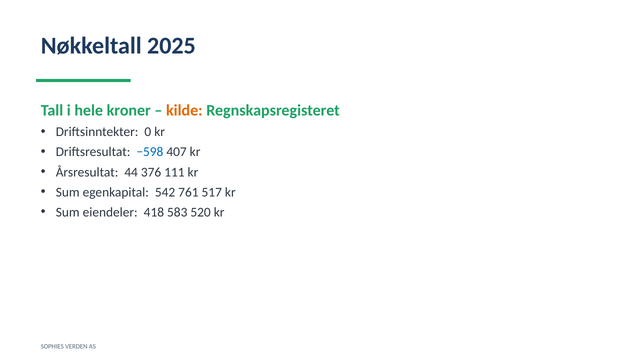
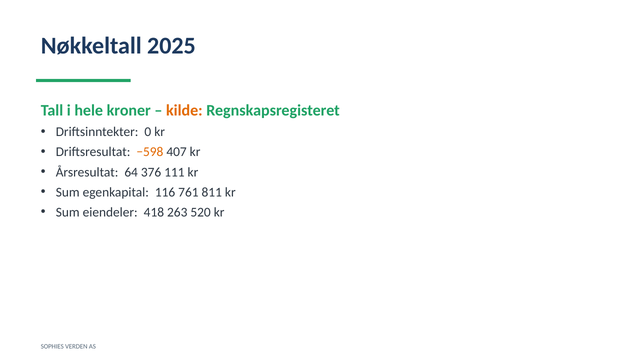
−598 colour: blue -> orange (150, 152)
44: 44 -> 64 (131, 172)
542: 542 -> 116 (165, 192)
517: 517 -> 811 (212, 192)
583: 583 -> 263 (177, 212)
